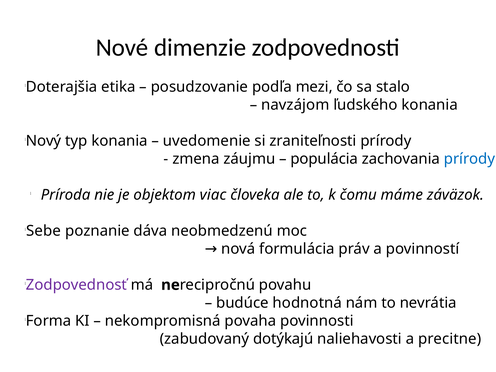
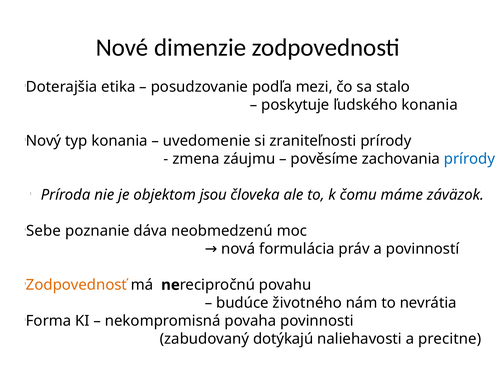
navzájom: navzájom -> poskytuje (295, 105)
populácia: populácia -> pověsíme (324, 159)
viac: viac -> jsou (213, 195)
Zodpovednosť colour: purple -> orange (76, 285)
hodnotná: hodnotná -> životného (307, 303)
